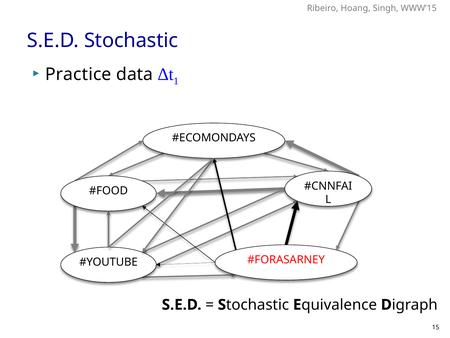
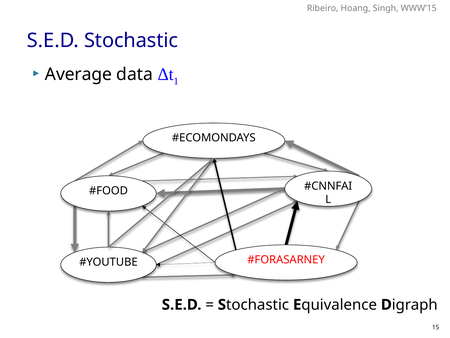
Practice: Practice -> Average (78, 74)
